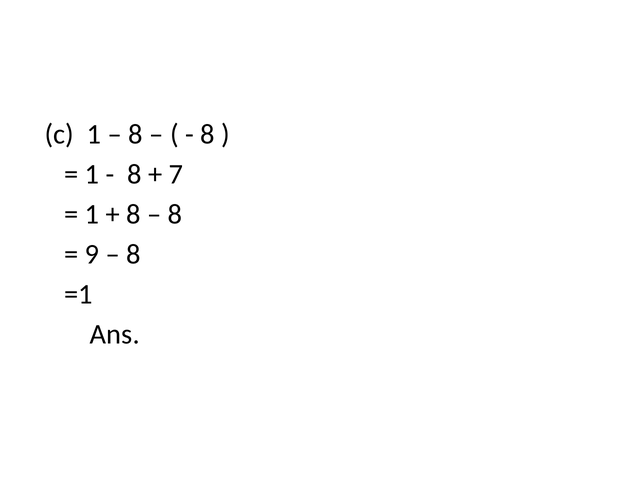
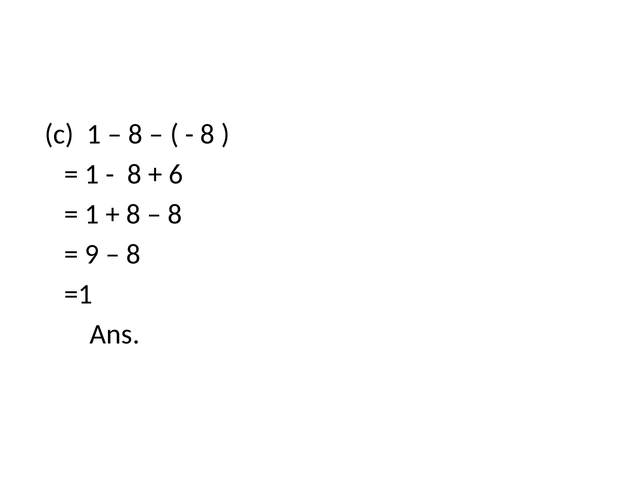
7: 7 -> 6 (176, 174)
